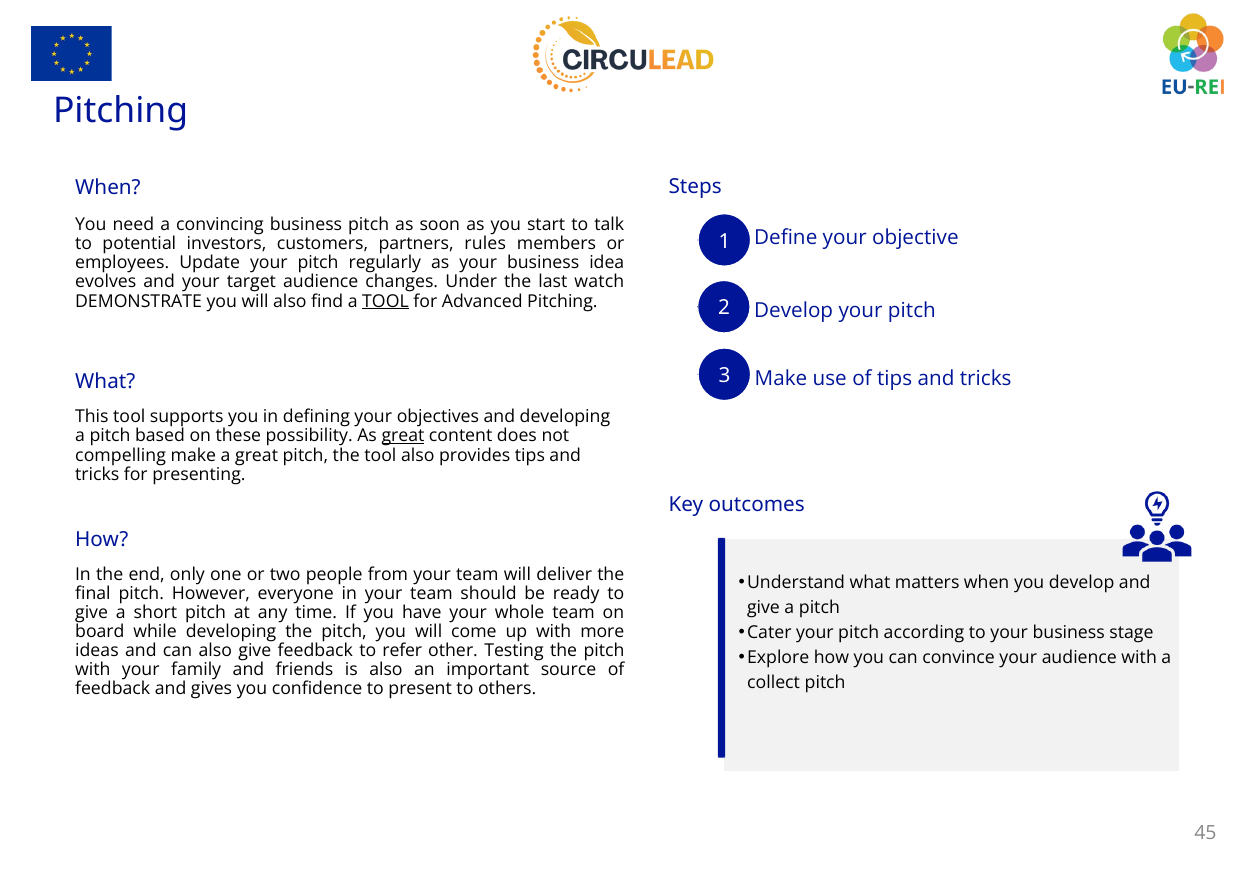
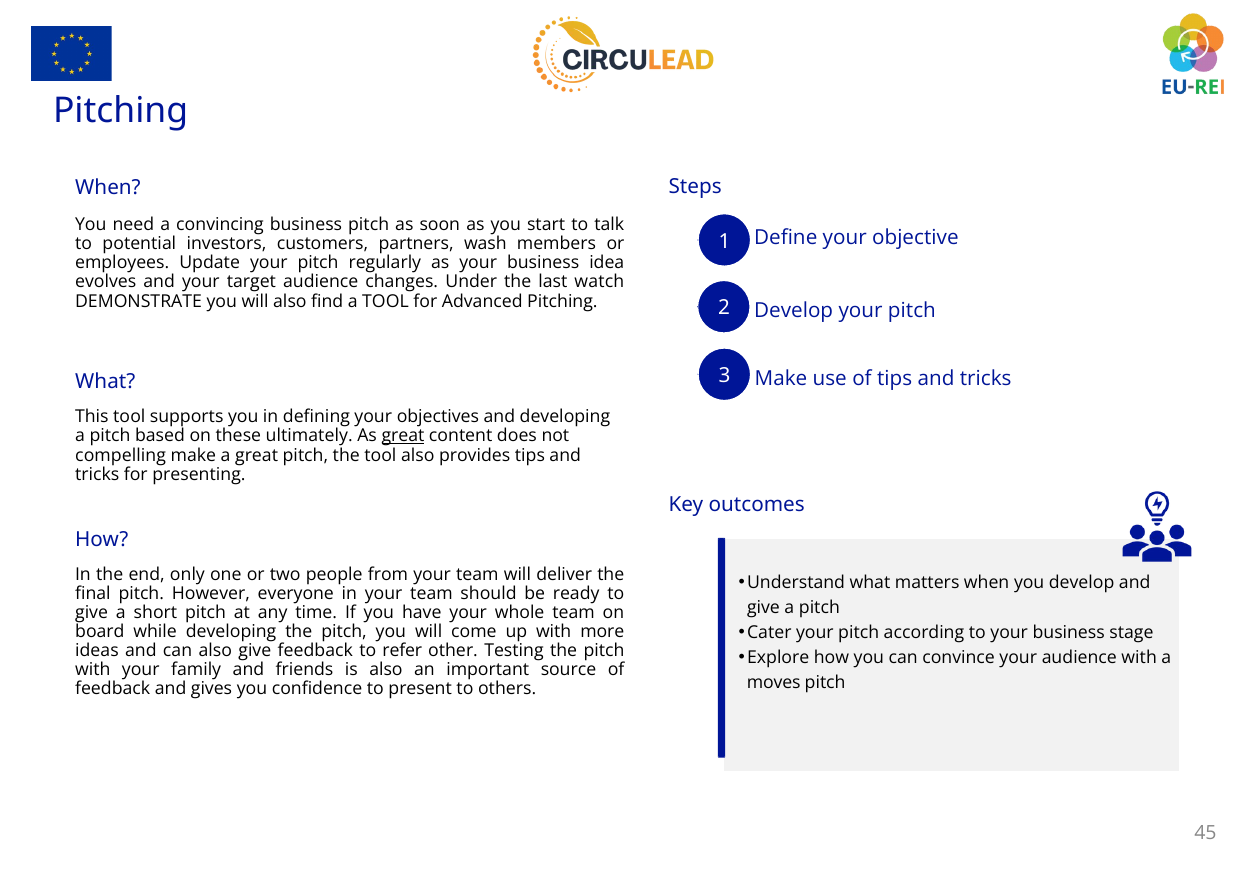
rules: rules -> wash (485, 244)
TOOL underline: present -> none (385, 301)
possibility: possibility -> ultimately (309, 436)
collect: collect -> moves (774, 682)
